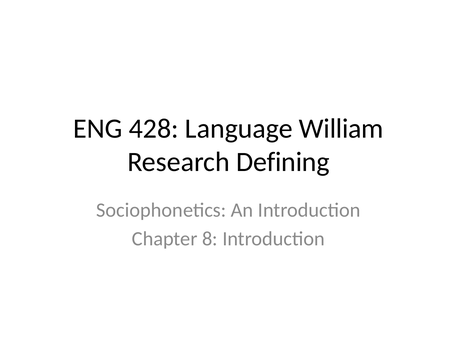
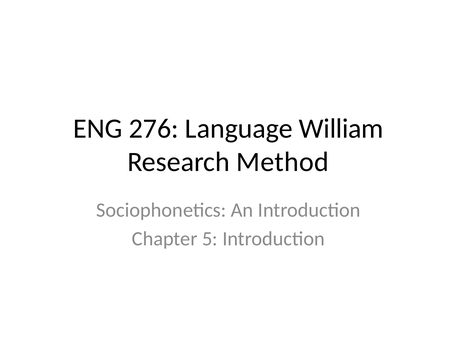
428: 428 -> 276 (154, 128)
Defining: Defining -> Method (283, 162)
8: 8 -> 5 (210, 239)
